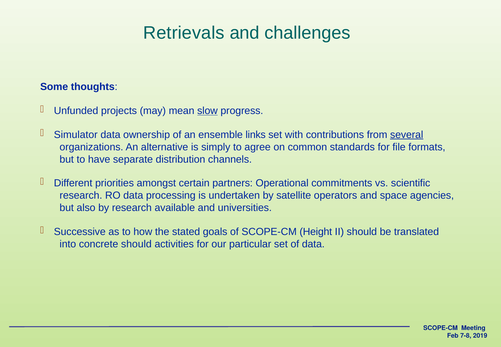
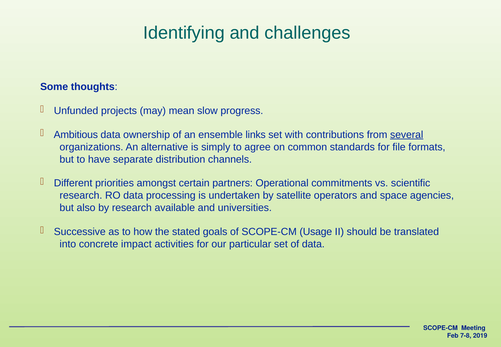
Retrievals: Retrievals -> Identifying (184, 33)
slow underline: present -> none (207, 111)
Simulator: Simulator -> Ambitious (76, 135)
Height: Height -> Usage (316, 232)
concrete should: should -> impact (136, 244)
